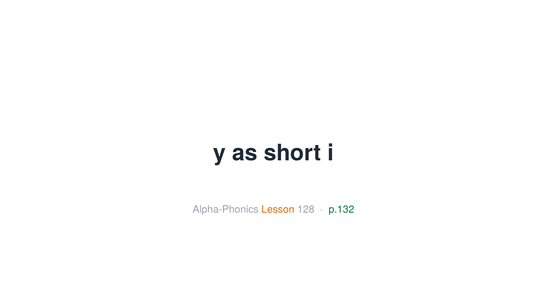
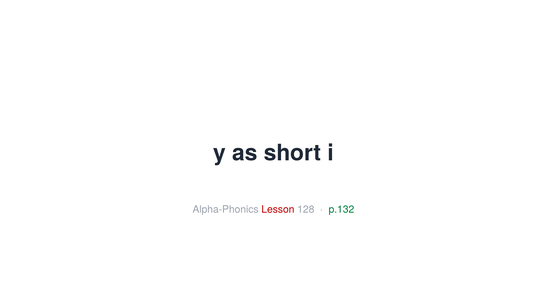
Lesson colour: orange -> red (278, 210)
